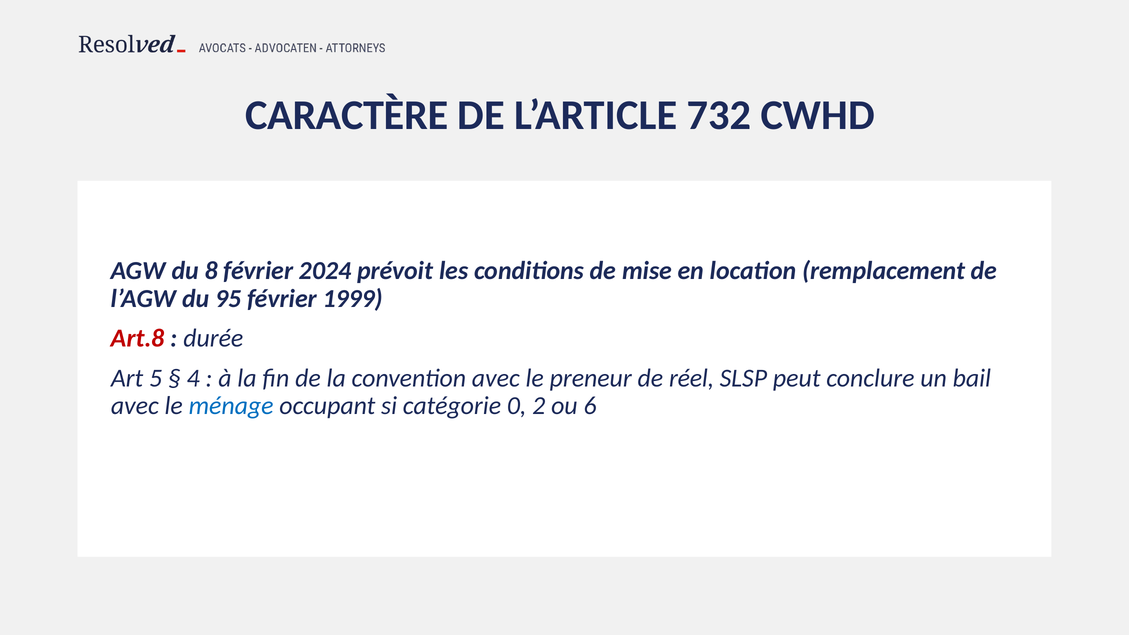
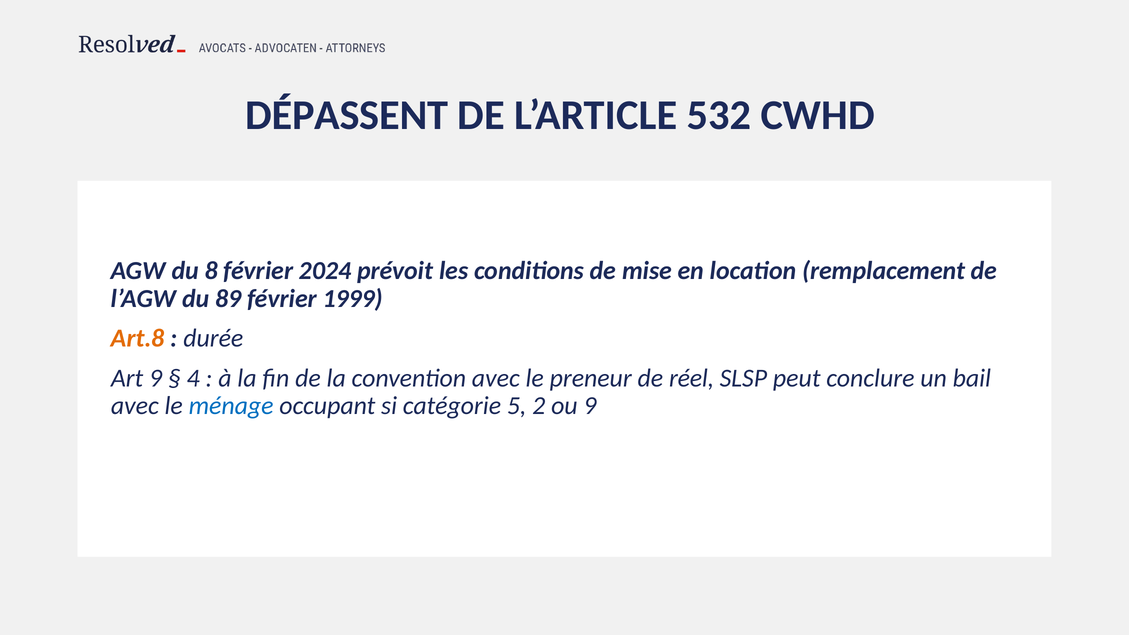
CARACTÈRE: CARACTÈRE -> DÉPASSENT (347, 115)
732: 732 -> 532 (719, 115)
95: 95 -> 89 (228, 299)
Art.8 colour: red -> orange (138, 338)
Art 5: 5 -> 9 (156, 378)
0: 0 -> 5 (517, 406)
ou 6: 6 -> 9 (590, 406)
